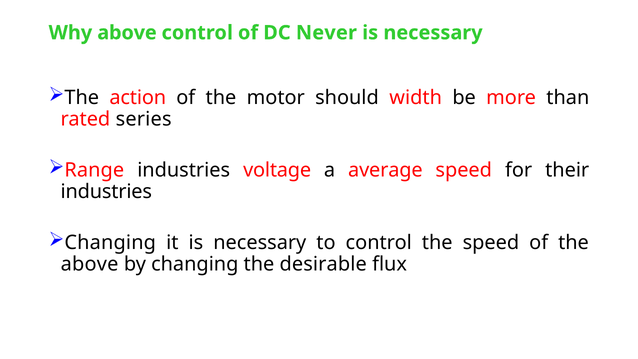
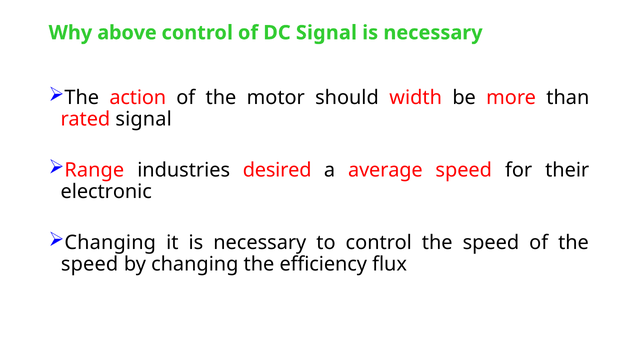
DC Never: Never -> Signal (326, 33)
rated series: series -> signal (144, 119)
voltage: voltage -> desired (277, 170)
industries: industries -> electronic (106, 192)
above: above -> speed (90, 264)
desirable: desirable -> efficiency (323, 264)
